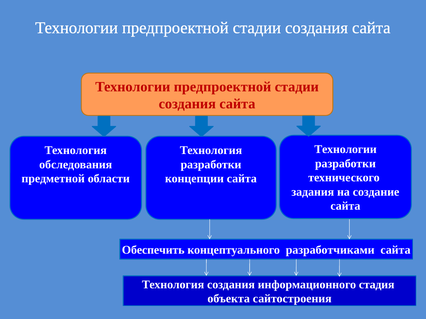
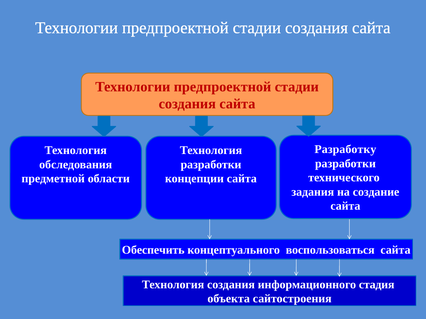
Технологии: Технологии -> Разработку (345, 150)
разработчиками: разработчиками -> воспользоваться (330, 250)
